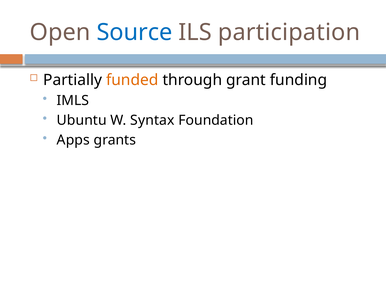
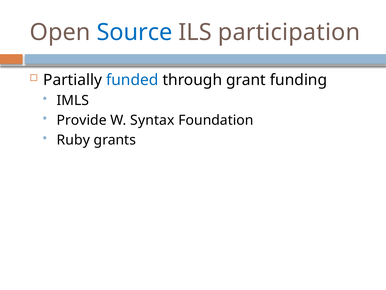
funded colour: orange -> blue (132, 80)
Ubuntu: Ubuntu -> Provide (82, 120)
Apps: Apps -> Ruby (73, 140)
